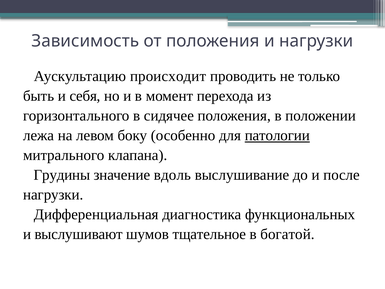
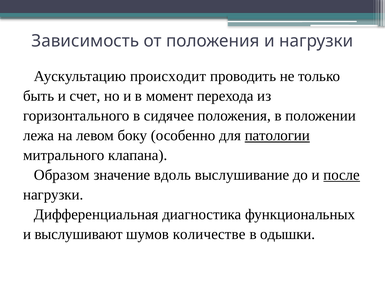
себя: себя -> счет (85, 96)
Грудины: Грудины -> Образом (62, 175)
после underline: none -> present (342, 175)
тщательное: тщательное -> количестве (209, 234)
богатой: богатой -> одышки (288, 234)
